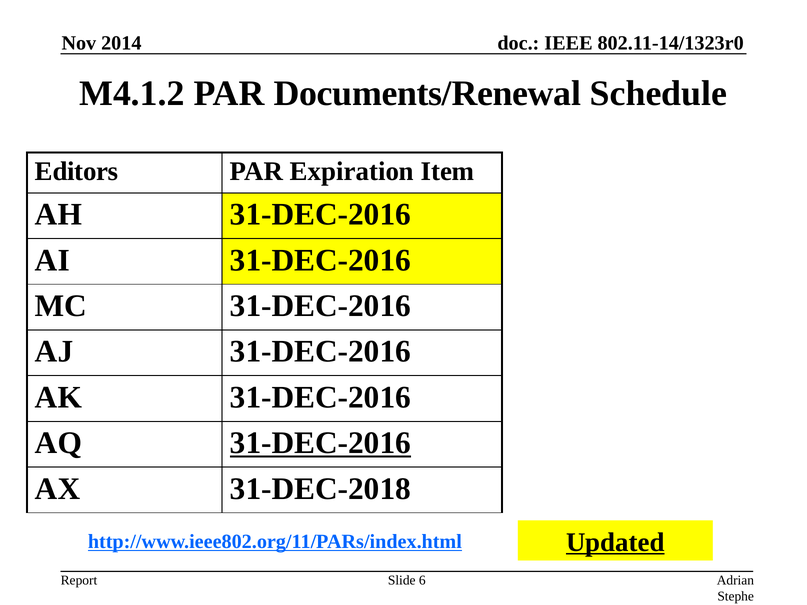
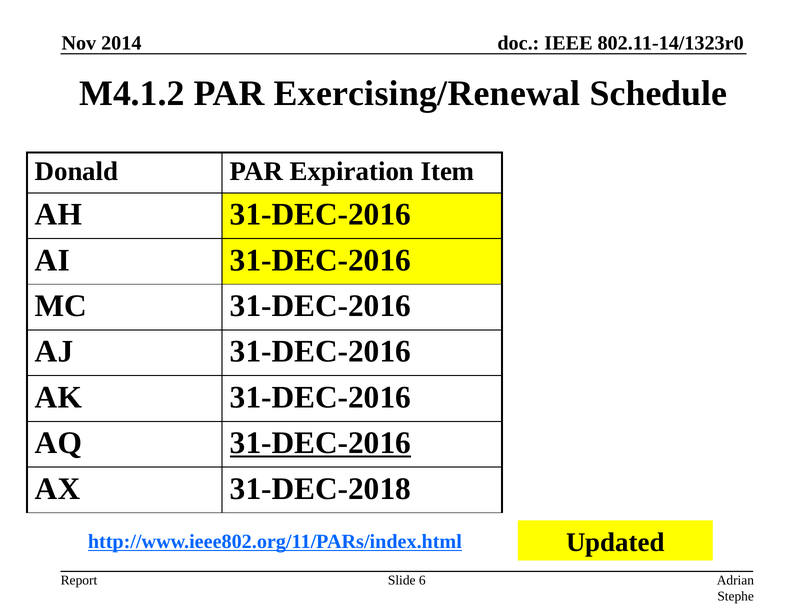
Documents/Renewal: Documents/Renewal -> Exercising/Renewal (427, 93)
Editors: Editors -> Donald (77, 172)
Updated underline: present -> none (615, 542)
